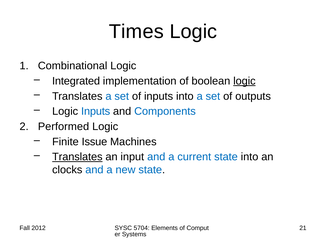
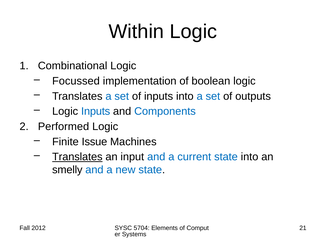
Times: Times -> Within (136, 32)
Integrated: Integrated -> Focussed (76, 81)
logic underline: present -> none (244, 81)
clocks: clocks -> smelly (67, 170)
